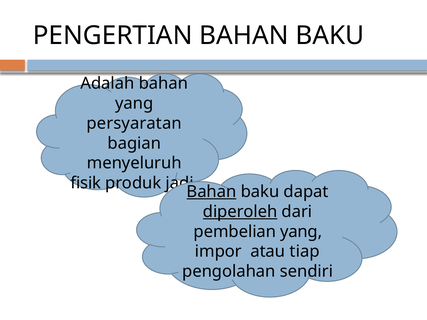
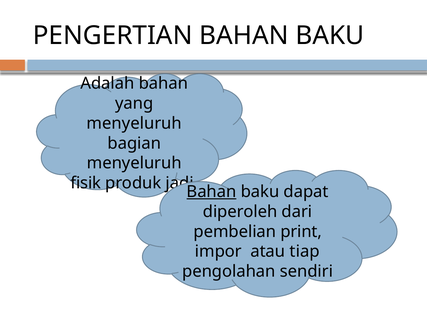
persyaratan: persyaratan -> menyeluruh (134, 123)
diperoleh underline: present -> none (240, 212)
pembelian yang: yang -> print (301, 232)
